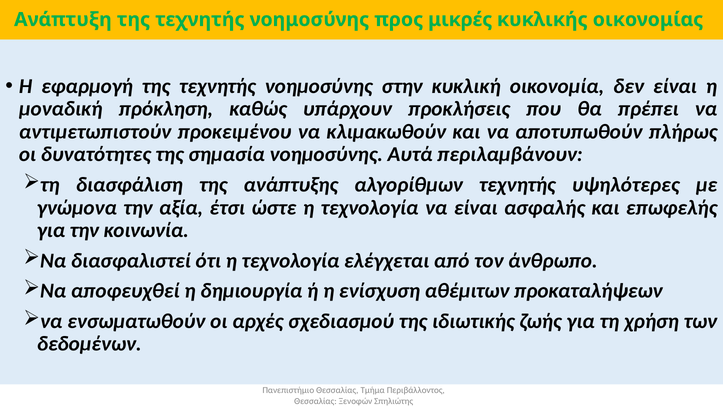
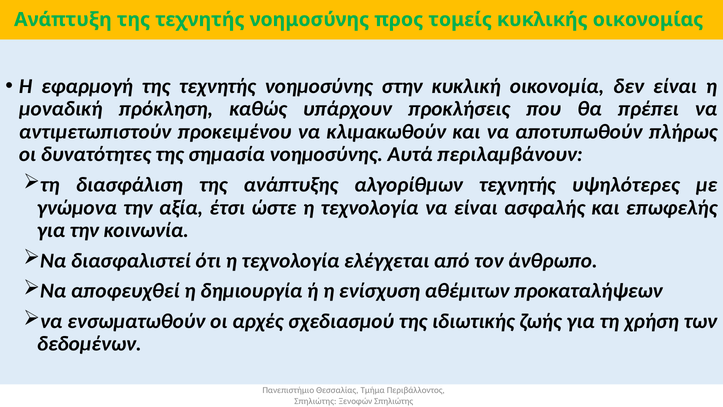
μικρές: μικρές -> τομείς (460, 20)
Θεσσαλίας: Θεσσαλίας -> Σπηλιώτης (315, 401)
